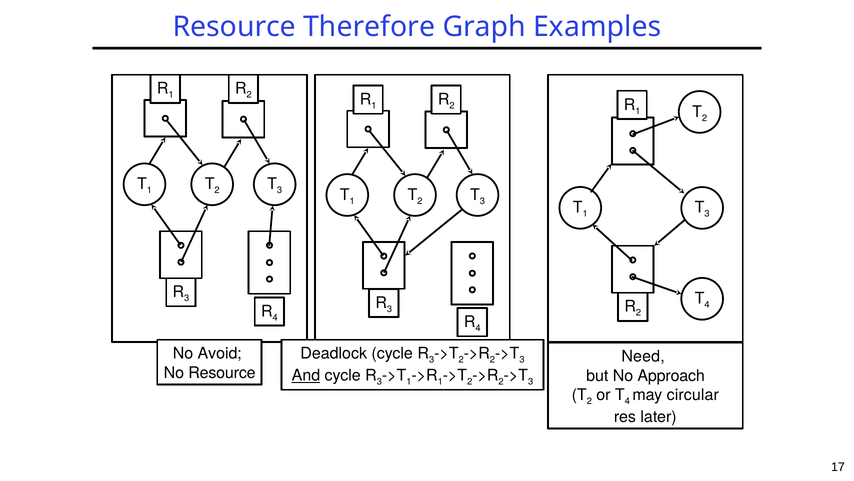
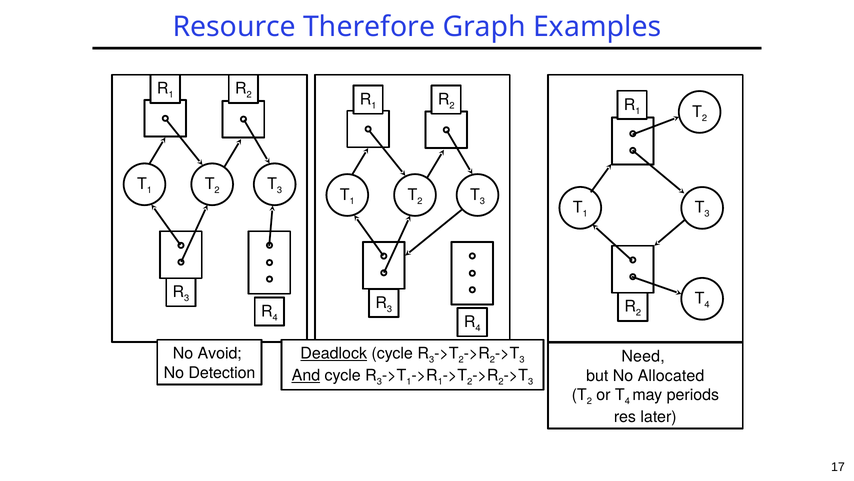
Deadlock underline: none -> present (334, 353)
No Resource: Resource -> Detection (222, 372)
Approach: Approach -> Allocated (671, 375)
circular: circular -> periods (693, 394)
